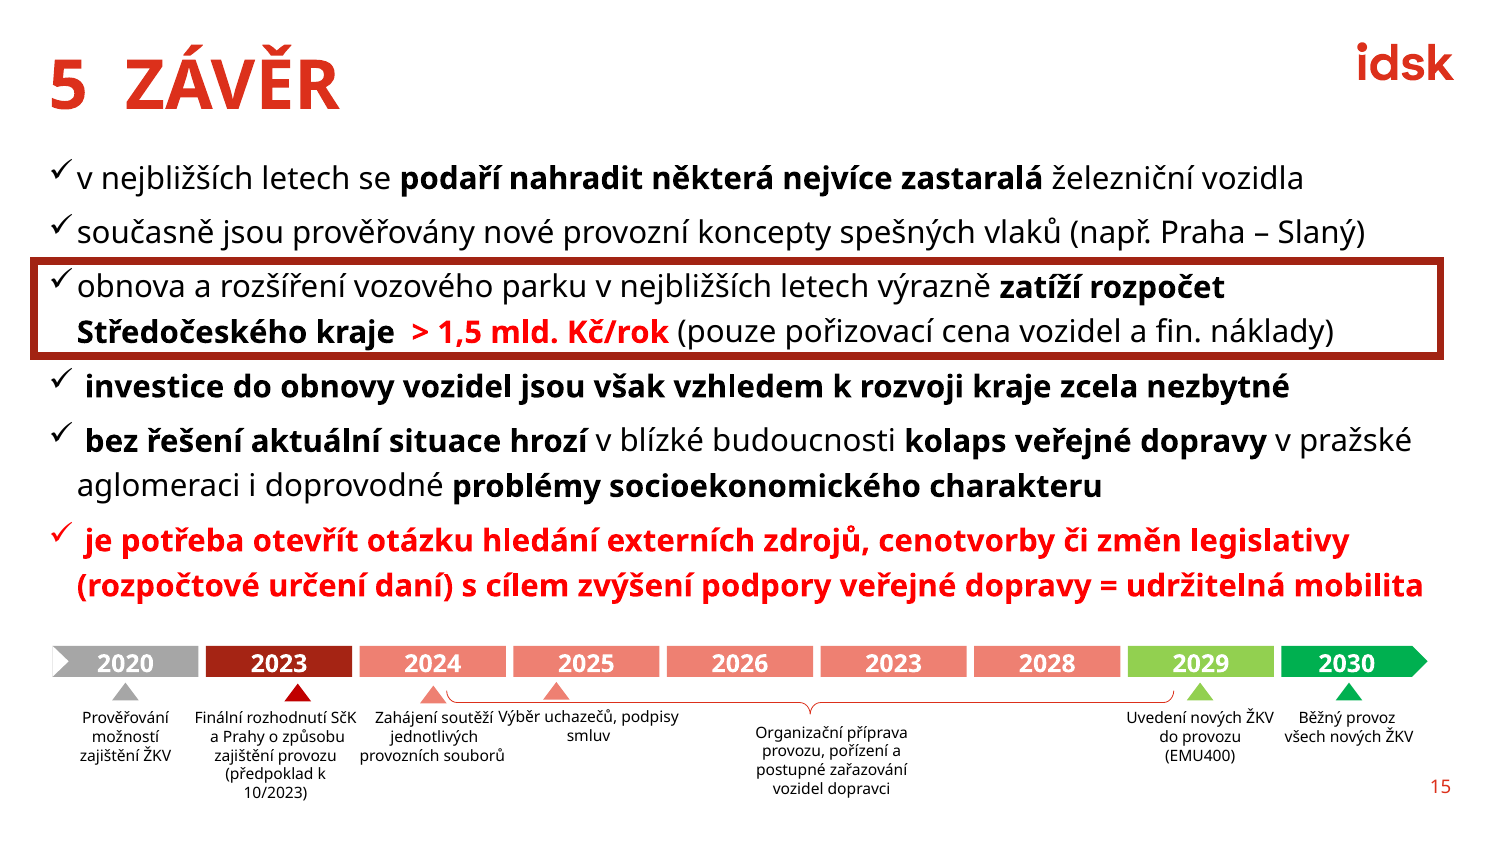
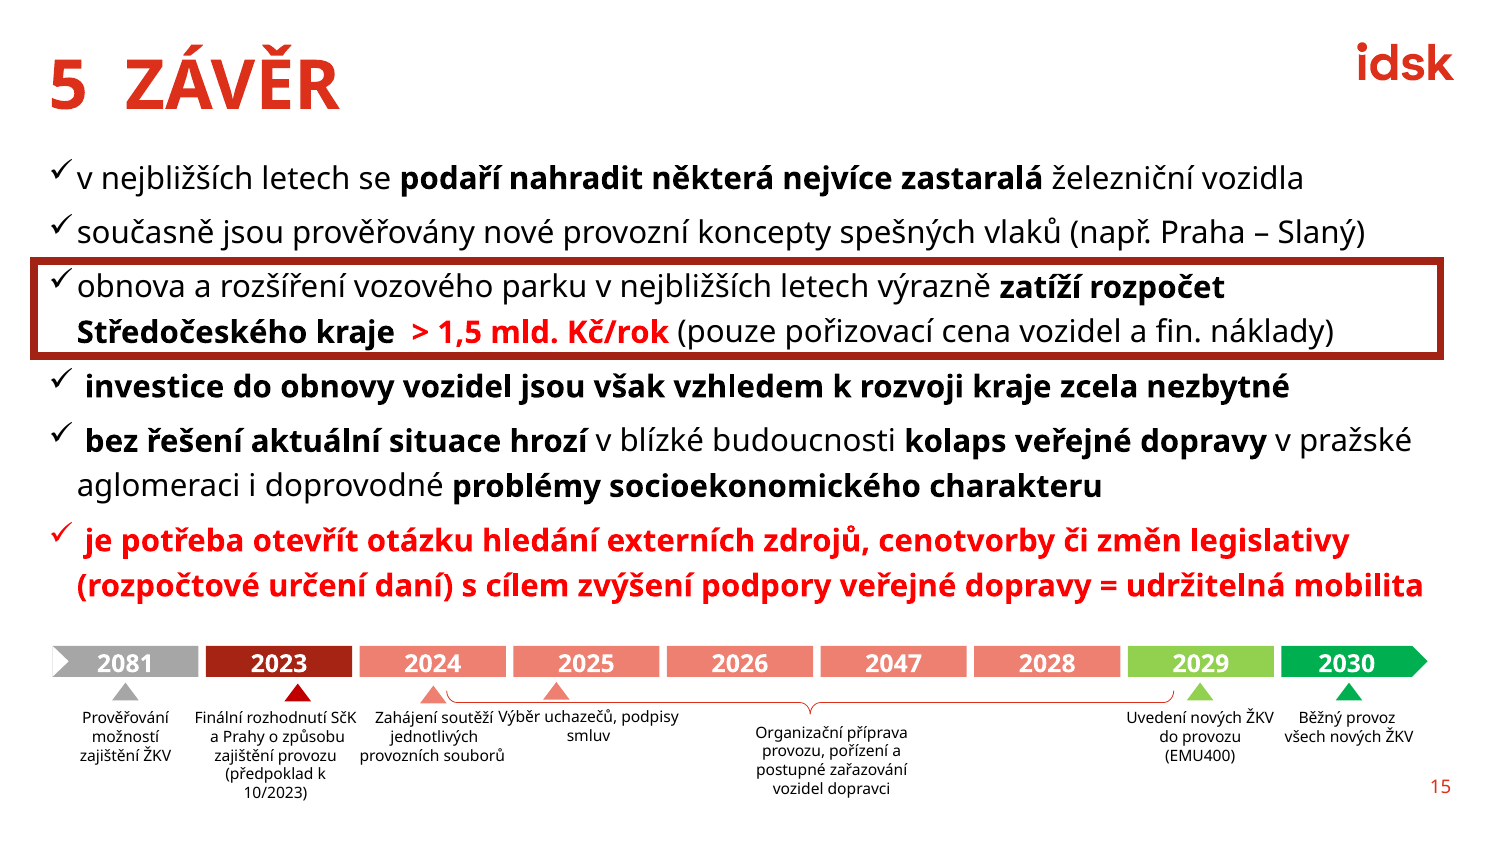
2020: 2020 -> 2081 (125, 664)
2026 2023: 2023 -> 2047 (894, 664)
